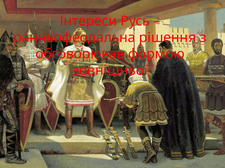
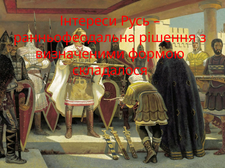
обговорював: обговорював -> визначеними (80, 54)
зовнішньої: зовнішньої -> складалося (110, 71)
